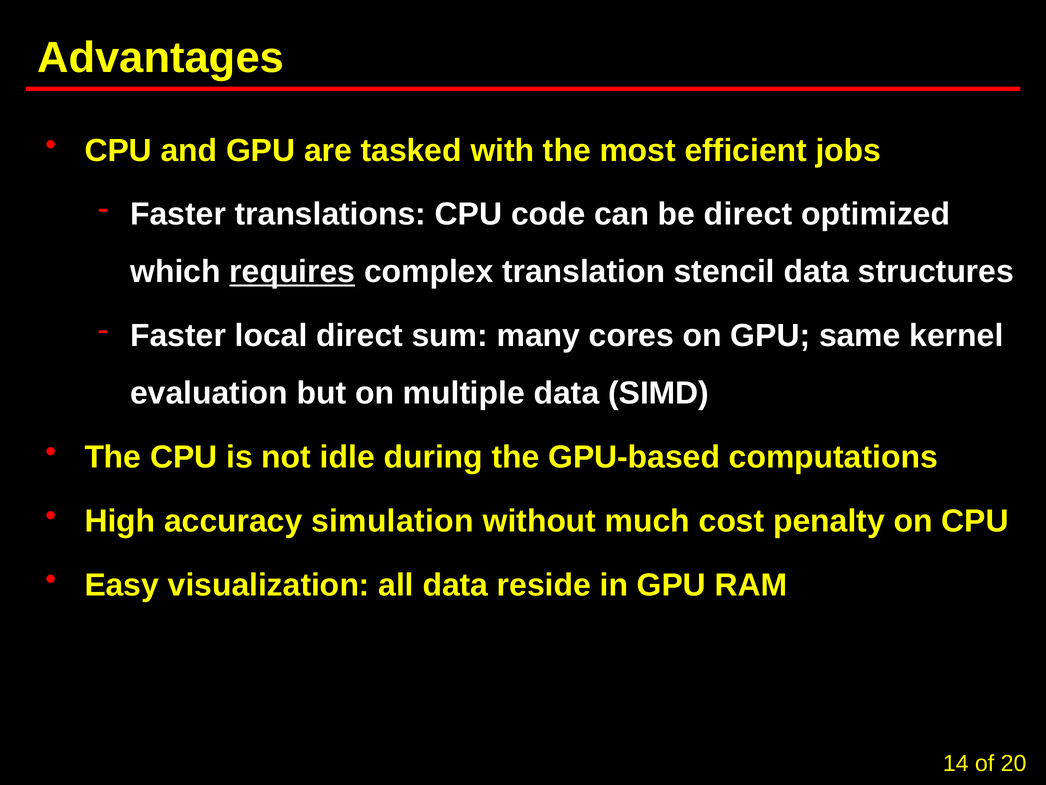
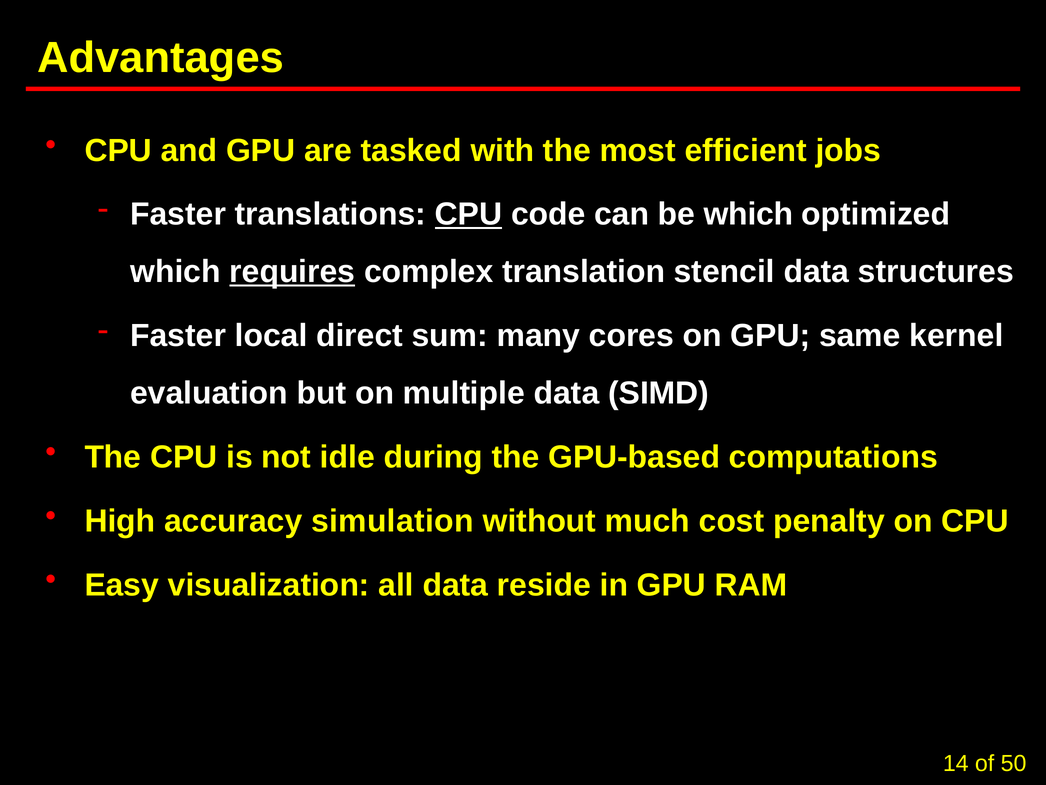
CPU underline: none -> present (469, 214)
be direct: direct -> which (748, 214)
20: 20 -> 50 (1014, 763)
